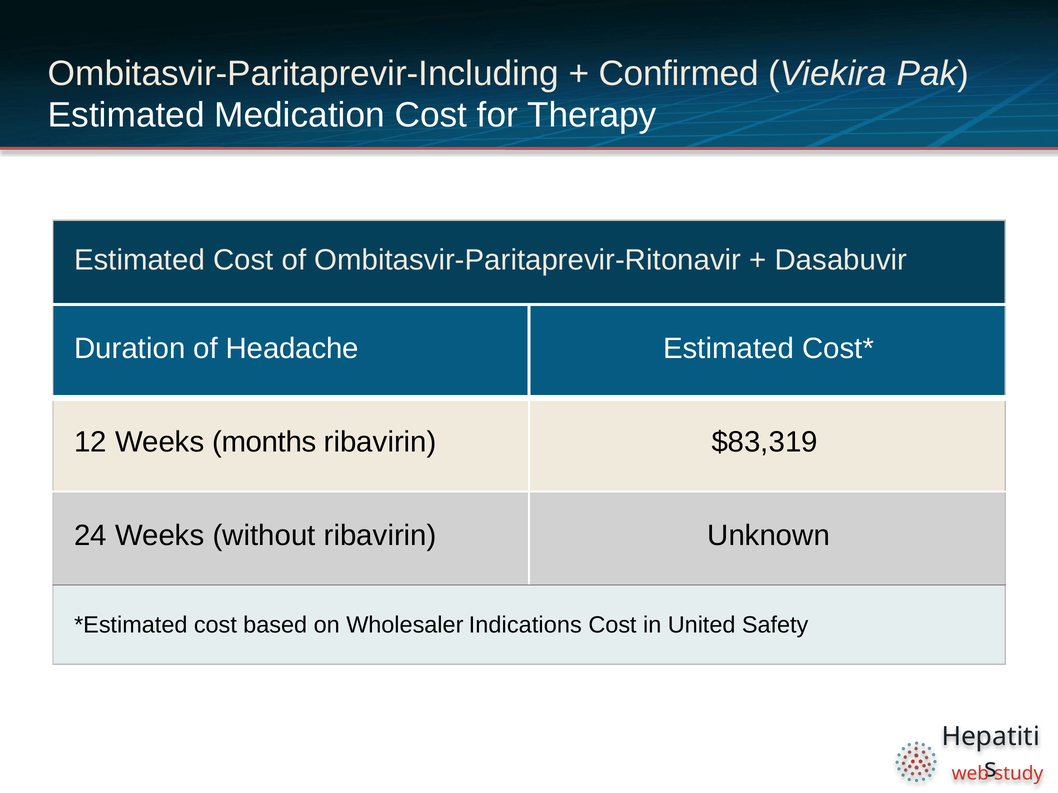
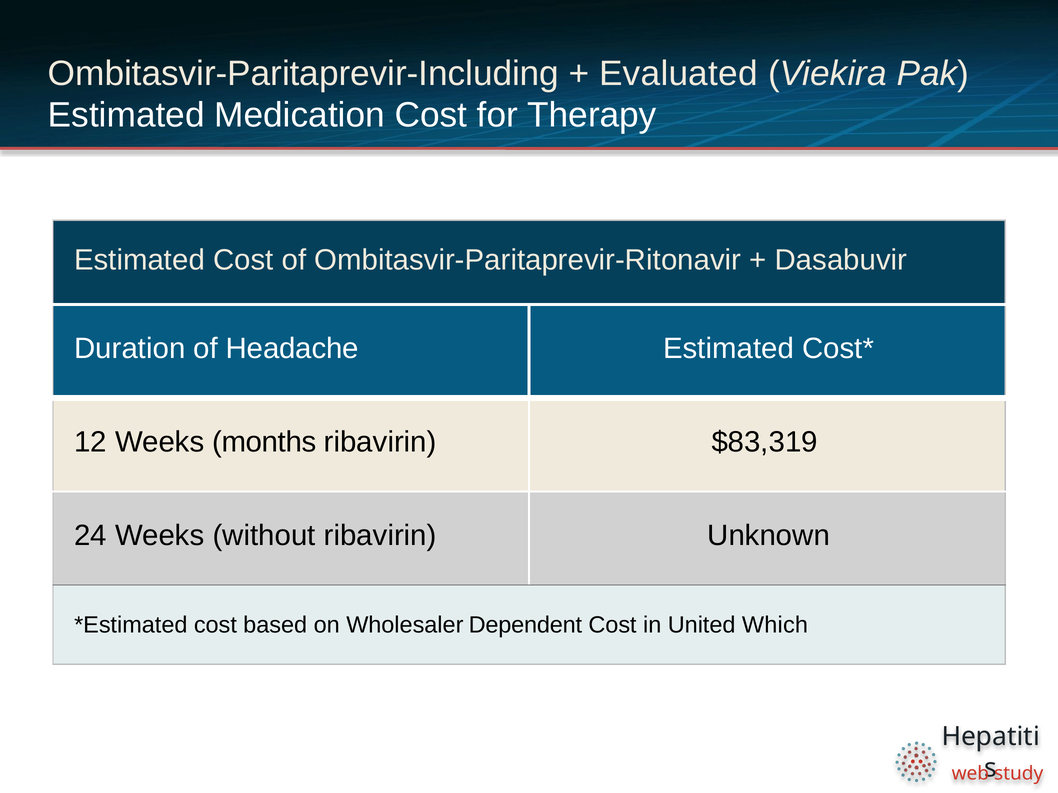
Confirmed: Confirmed -> Evaluated (678, 74)
Indications: Indications -> Dependent (525, 625)
Safety: Safety -> Which (775, 625)
